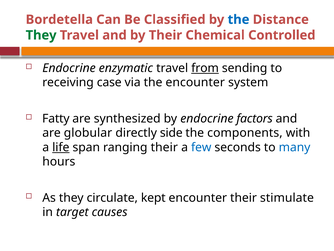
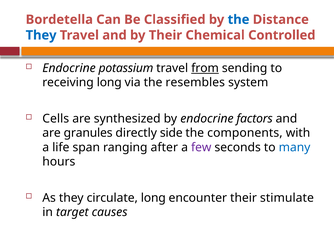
They colour: green -> blue (41, 35)
enzymatic: enzymatic -> potassium (126, 68)
receiving case: case -> long (109, 82)
the encounter: encounter -> resembles (195, 82)
Fatty: Fatty -> Cells (56, 118)
globular: globular -> granules (88, 133)
life underline: present -> none (61, 147)
ranging their: their -> after (164, 147)
few colour: blue -> purple (201, 147)
circulate kept: kept -> long (153, 197)
